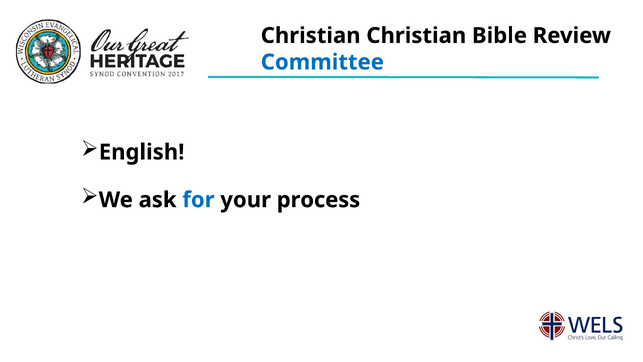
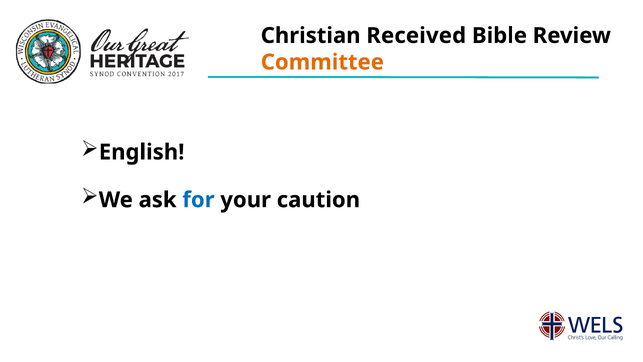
Christian Christian: Christian -> Received (416, 36)
Committee colour: blue -> orange (322, 62)
process: process -> caution (318, 200)
